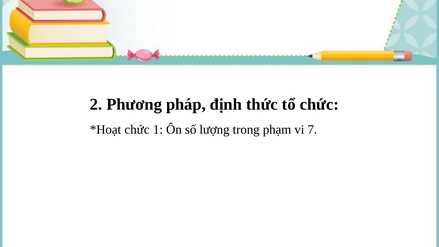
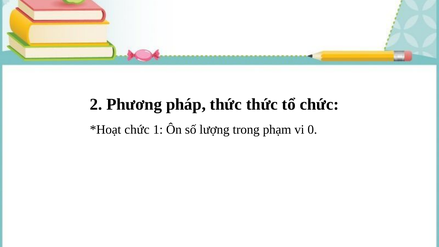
pháp định: định -> thức (226, 104)
7: 7 -> 0 (312, 129)
